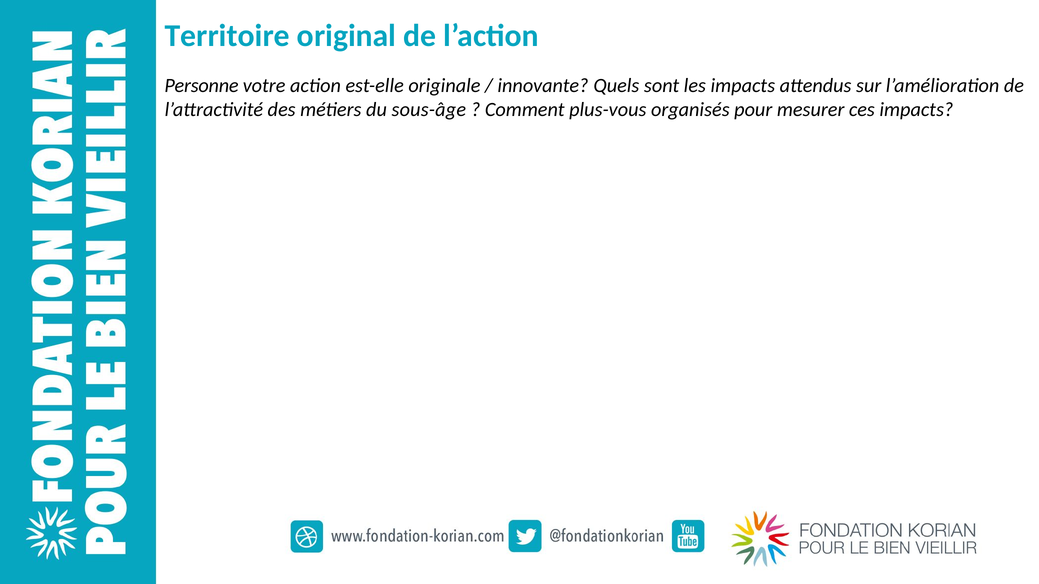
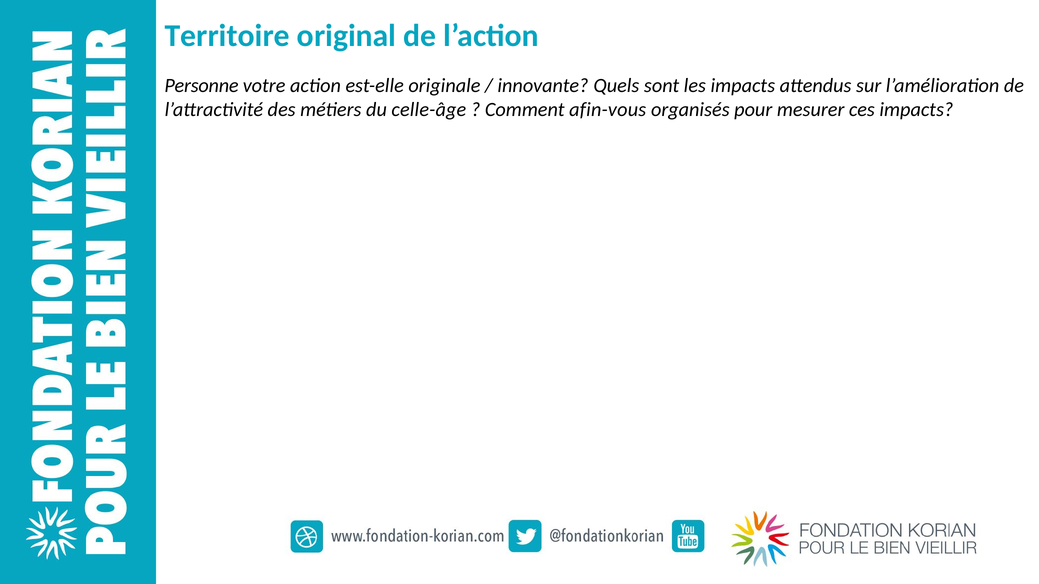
sous-âge: sous-âge -> celle-âge (429, 110)
plus-vous: plus-vous -> afin-vous (608, 110)
